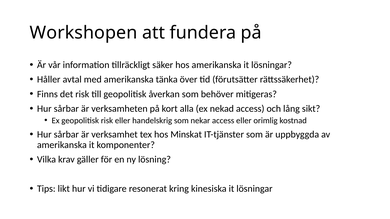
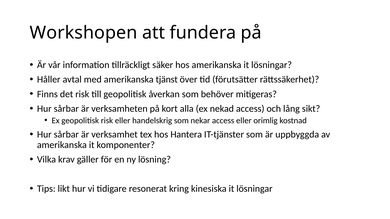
tänka: tänka -> tjänst (167, 80)
Minskat: Minskat -> Hantera (186, 135)
